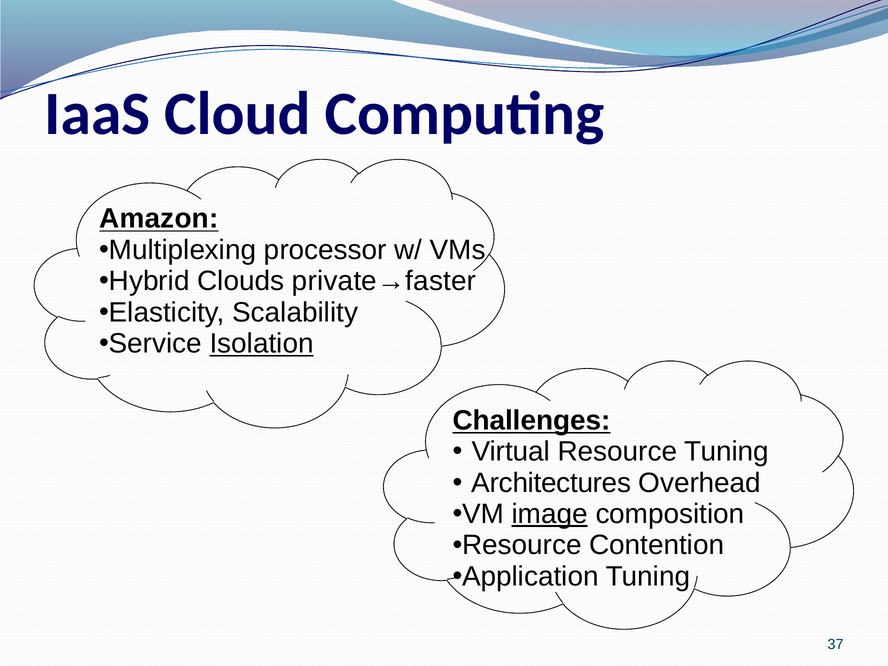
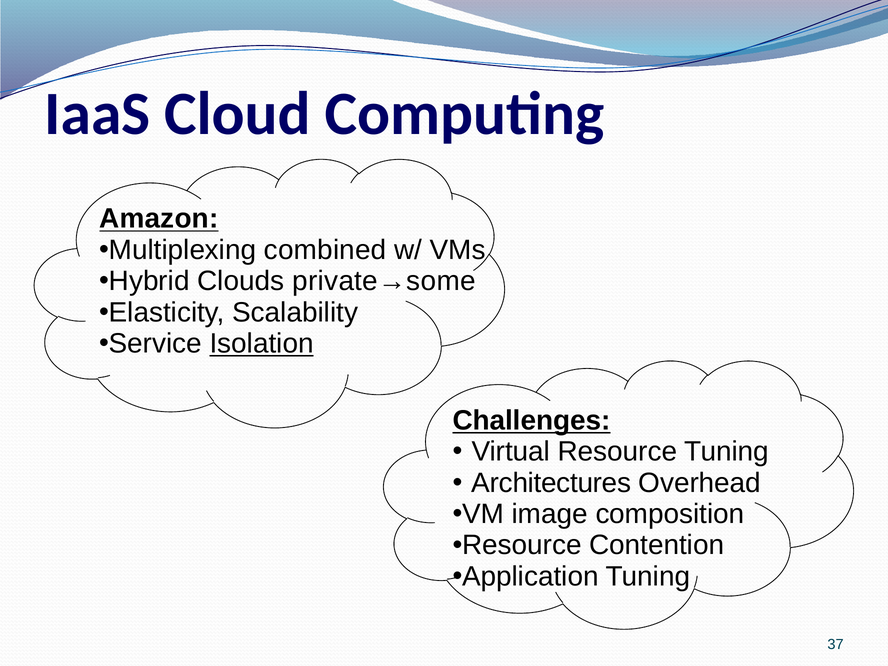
processor: processor -> combined (325, 250)
private→faster: private→faster -> private→some (384, 281)
image underline: present -> none (550, 514)
